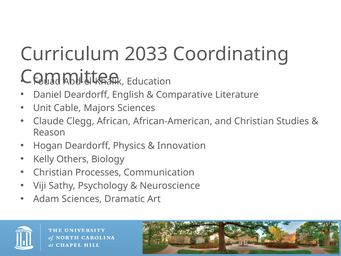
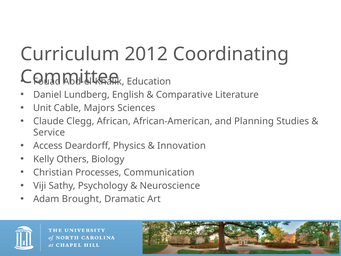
2033: 2033 -> 2012 (146, 54)
Daniel Deardorff: Deardorff -> Lundberg (87, 95)
and Christian: Christian -> Planning (254, 121)
Reason: Reason -> Service (49, 132)
Hogan: Hogan -> Access (48, 146)
Adam Sciences: Sciences -> Brought (82, 199)
